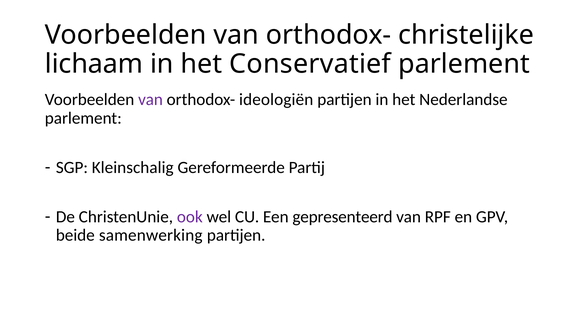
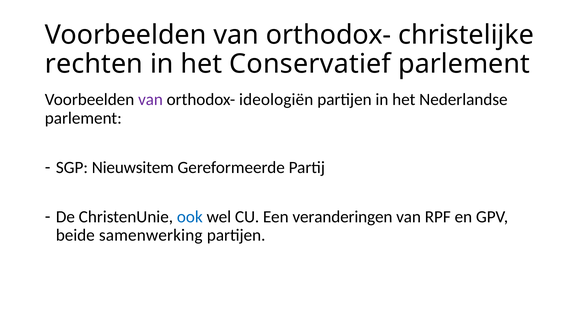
lichaam: lichaam -> rechten (94, 64)
Kleinschalig: Kleinschalig -> Nieuwsitem (133, 167)
ook colour: purple -> blue (190, 217)
gepresenteerd: gepresenteerd -> veranderingen (342, 217)
